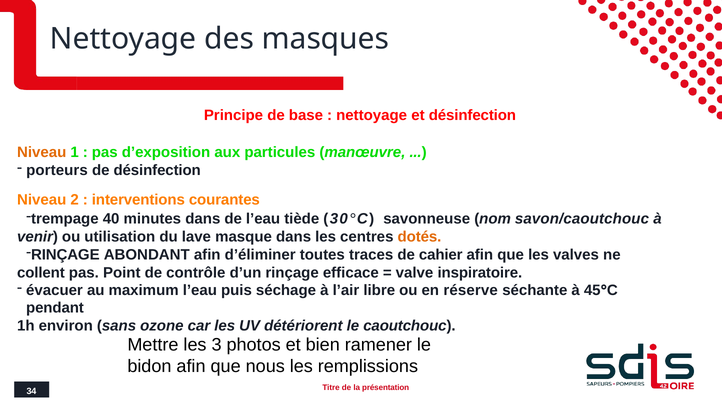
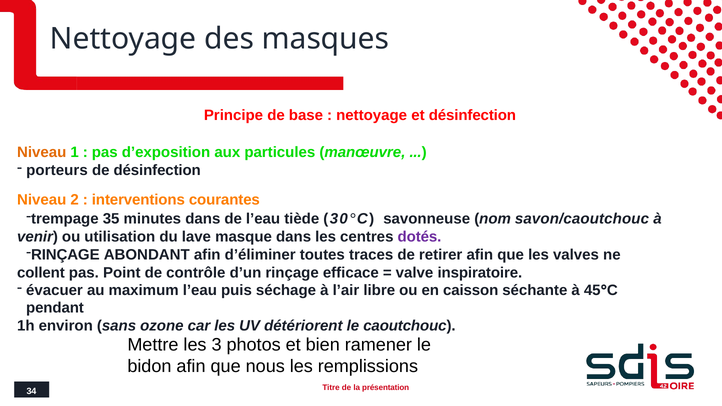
40: 40 -> 35 (111, 219)
dotés colour: orange -> purple (419, 237)
cahier: cahier -> retirer (441, 255)
réserve: réserve -> caisson (471, 291)
